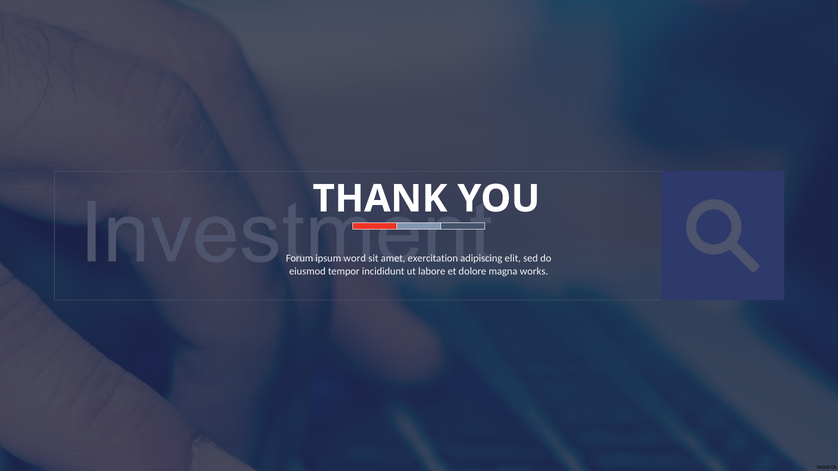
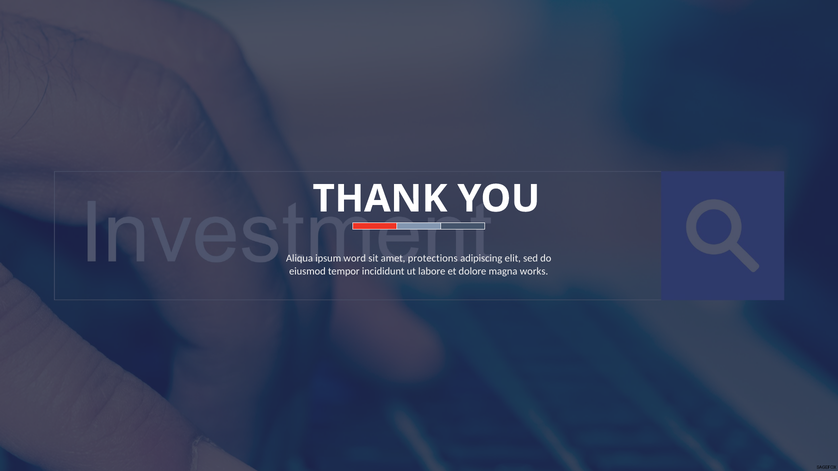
Forum: Forum -> Aliqua (300, 259)
exercitation: exercitation -> protections (433, 259)
